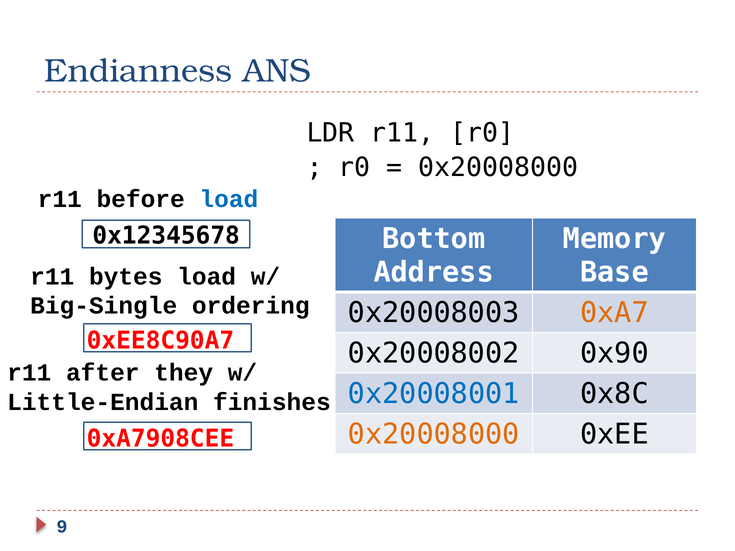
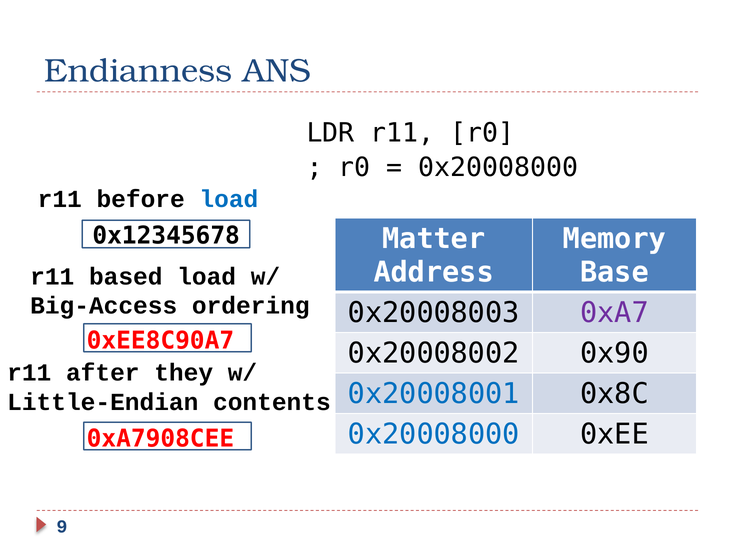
Bottom: Bottom -> Matter (434, 239)
bytes: bytes -> based (126, 277)
Big-Single: Big-Single -> Big-Access (104, 306)
0xA7 colour: orange -> purple (614, 313)
finishes: finishes -> contents (272, 402)
0x20008000 colour: orange -> blue (434, 434)
